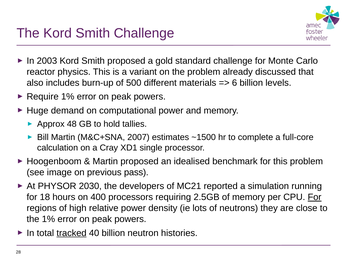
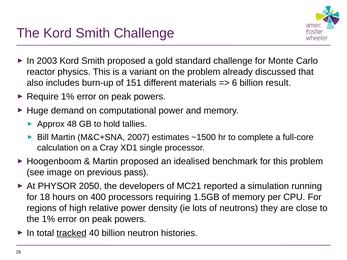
500: 500 -> 151 (134, 83)
levels: levels -> result (278, 83)
2030: 2030 -> 2050 (90, 186)
2.5GB: 2.5GB -> 1.5GB (207, 197)
For underline: present -> none (315, 197)
